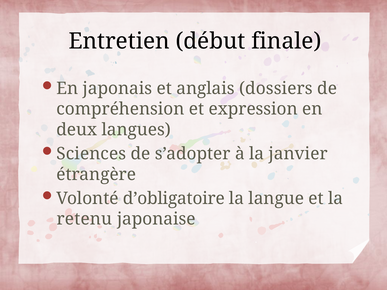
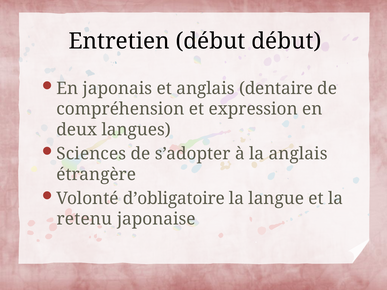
début finale: finale -> début (286, 41)
dossiers: dossiers -> dentaire (276, 88)
la janvier: janvier -> anglais (298, 154)
